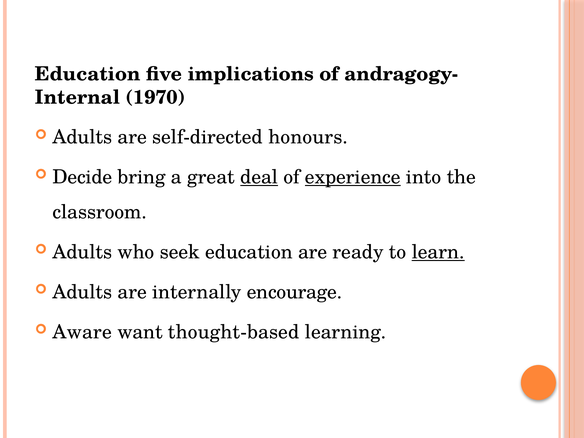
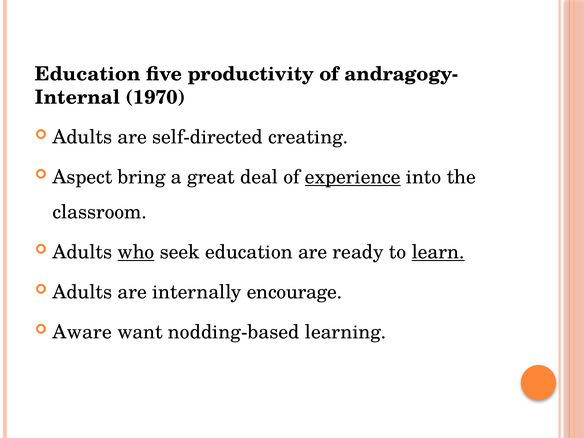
implications: implications -> productivity (251, 74)
honours: honours -> creating (308, 137)
Decide: Decide -> Aspect (82, 177)
deal underline: present -> none (259, 177)
who underline: none -> present (136, 252)
thought-based: thought-based -> nodding-based (234, 332)
